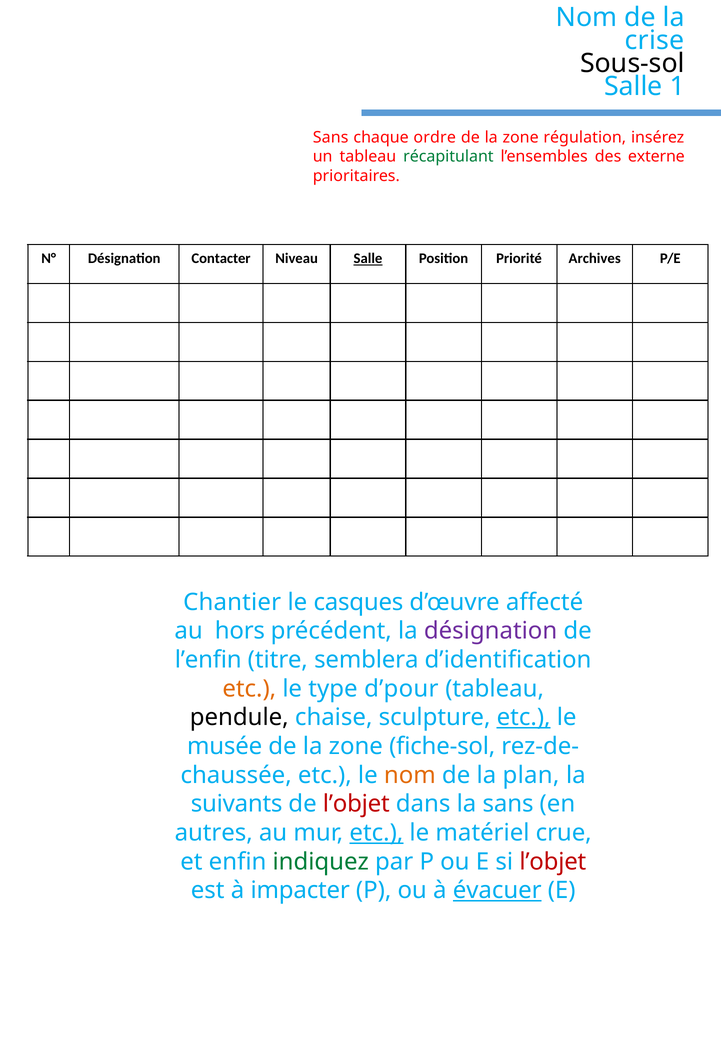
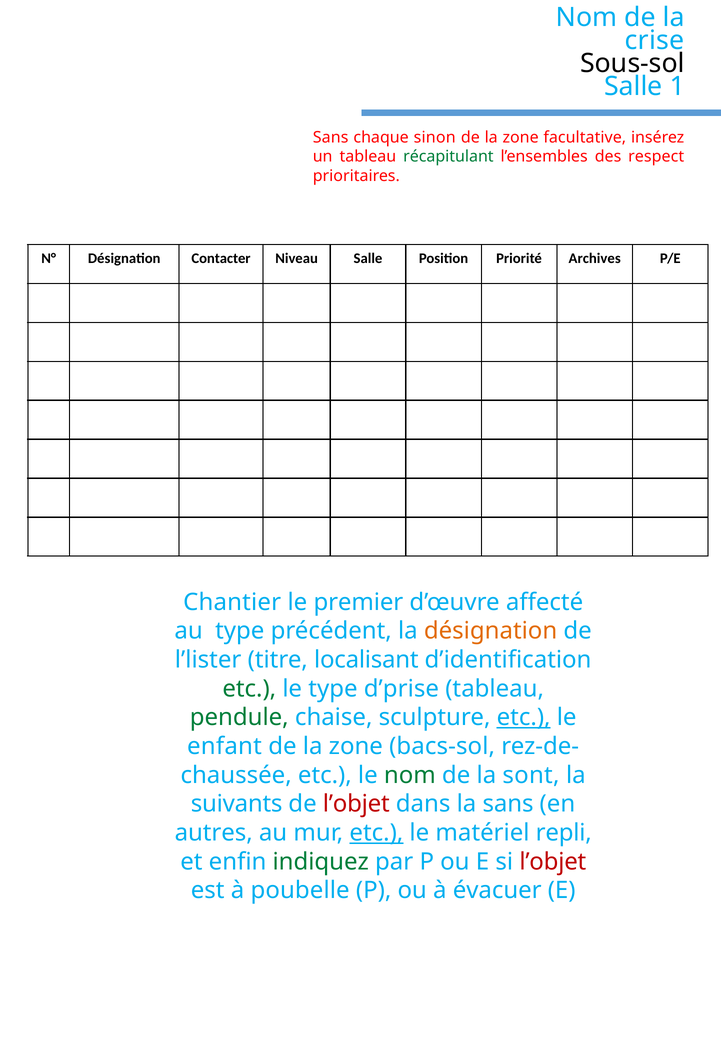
ordre: ordre -> sinon (435, 137)
régulation: régulation -> facultative (585, 137)
externe: externe -> respect (656, 157)
Salle underline: present -> none (368, 259)
casques: casques -> premier (358, 602)
au hors: hors -> type (240, 631)
désignation colour: purple -> orange (491, 631)
l’enfin: l’enfin -> l’lister (208, 660)
semblera: semblera -> localisant (366, 660)
etc colour: orange -> green (249, 689)
d’pour: d’pour -> d’prise (401, 689)
pendule colour: black -> green (239, 718)
musée: musée -> enfant (224, 747)
fiche-sol: fiche-sol -> bacs-sol (442, 747)
nom colour: orange -> green (410, 775)
plan: plan -> sont (531, 775)
crue: crue -> repli (564, 833)
impacter: impacter -> poubelle (300, 891)
évacuer underline: present -> none (497, 891)
